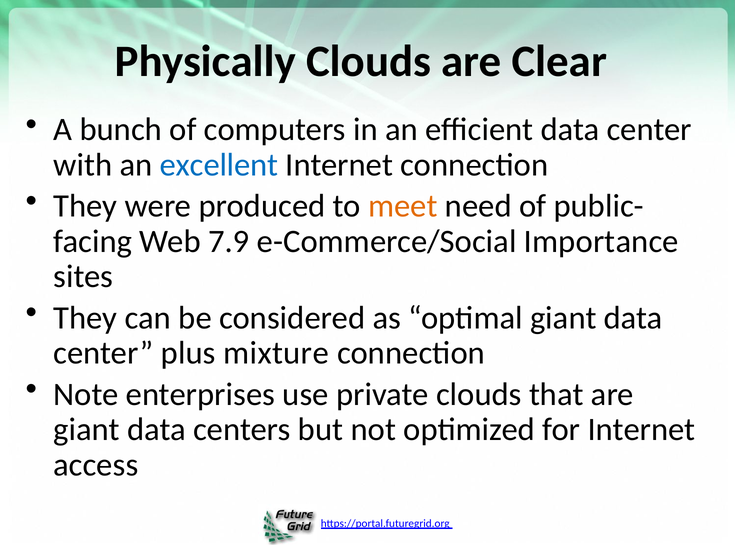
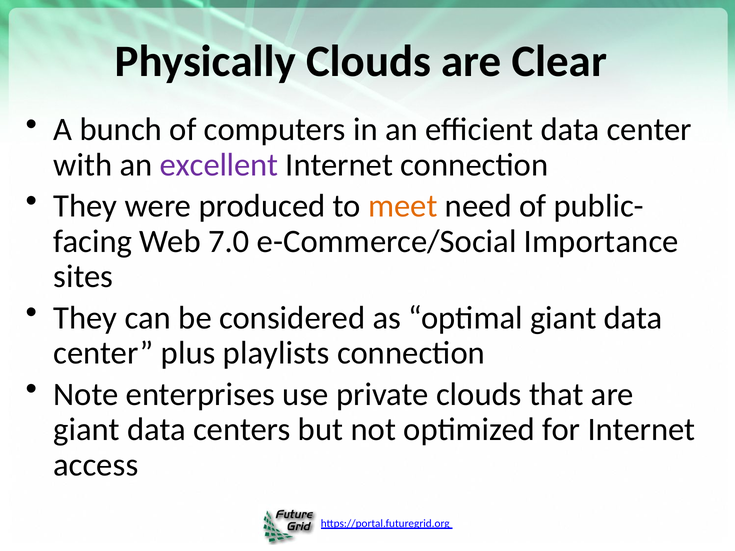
excellent colour: blue -> purple (219, 165)
7.9: 7.9 -> 7.0 (229, 241)
mixture: mixture -> playlists (276, 353)
